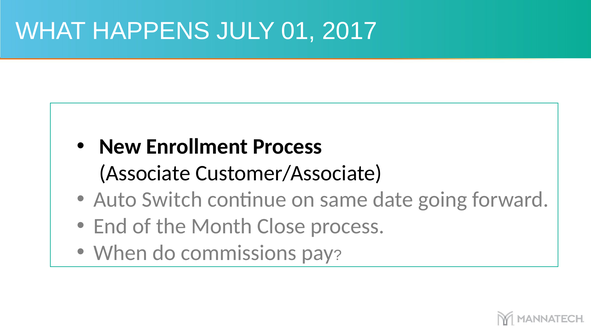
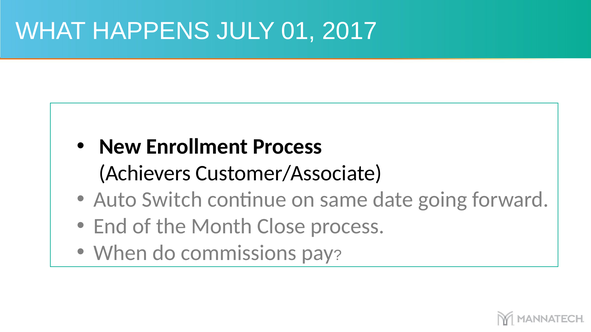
Associate: Associate -> Achievers (145, 173)
